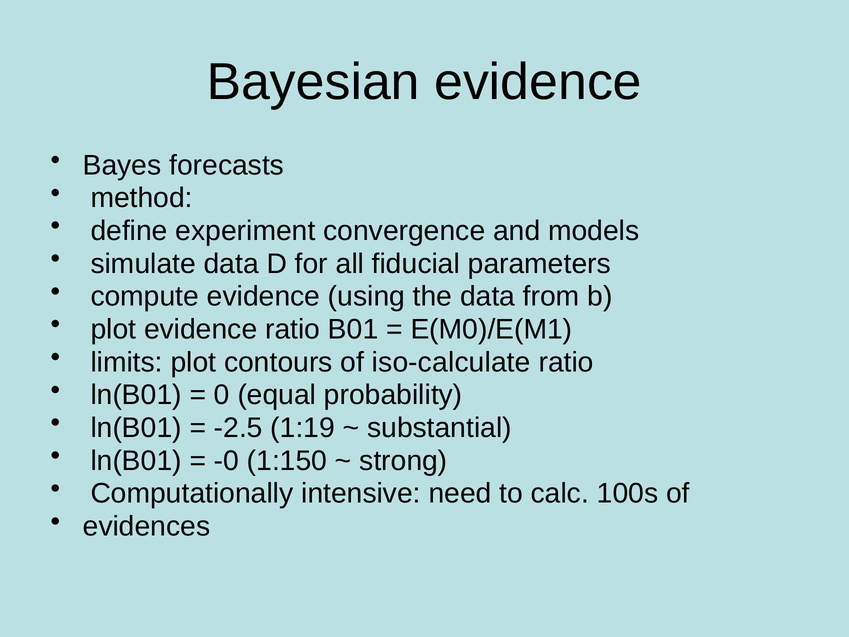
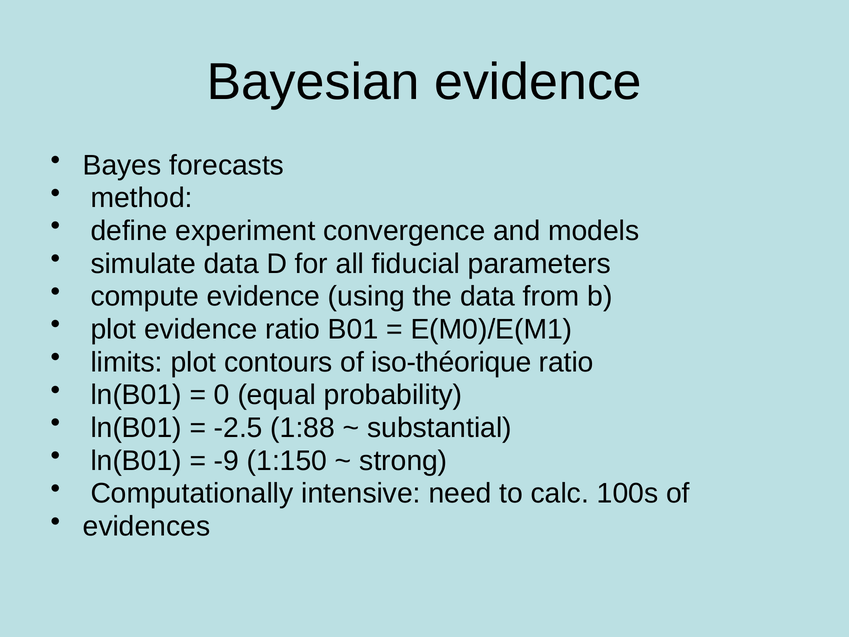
iso-calculate: iso-calculate -> iso-théorique (451, 362)
1:19: 1:19 -> 1:88 (303, 428)
-0: -0 -> -9 (226, 461)
